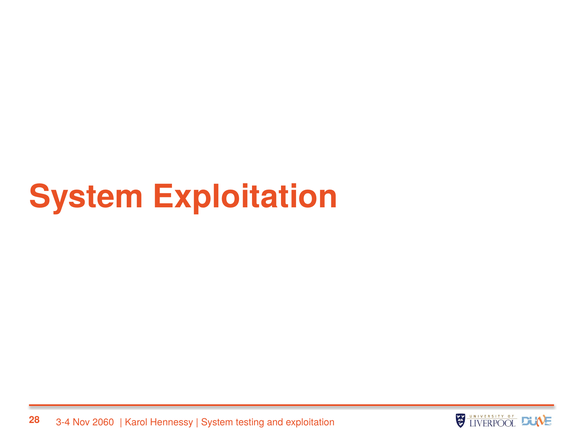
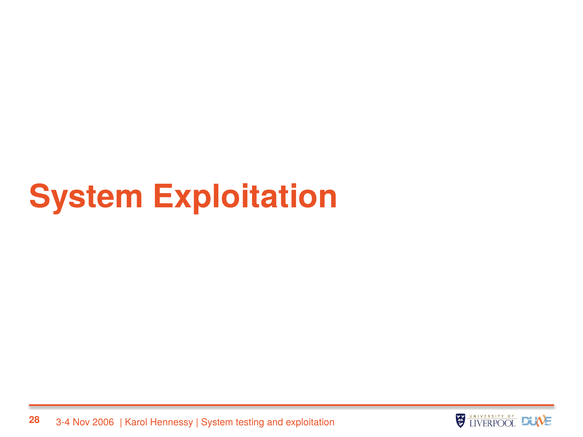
2060: 2060 -> 2006 (103, 423)
